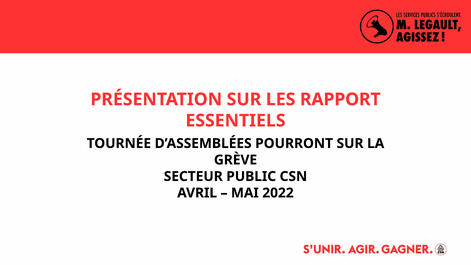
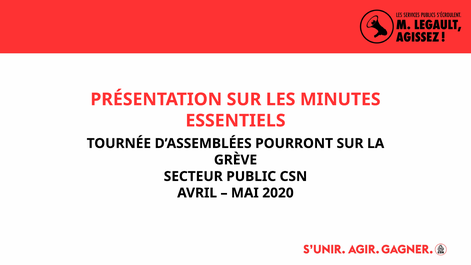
RAPPORT: RAPPORT -> MINUTES (340, 99)
2022: 2022 -> 2020 (278, 193)
